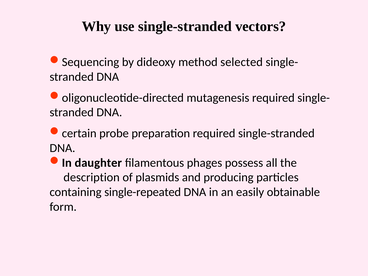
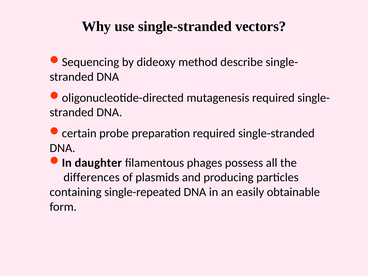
selected: selected -> describe (242, 62)
description: description -> differences (92, 177)
